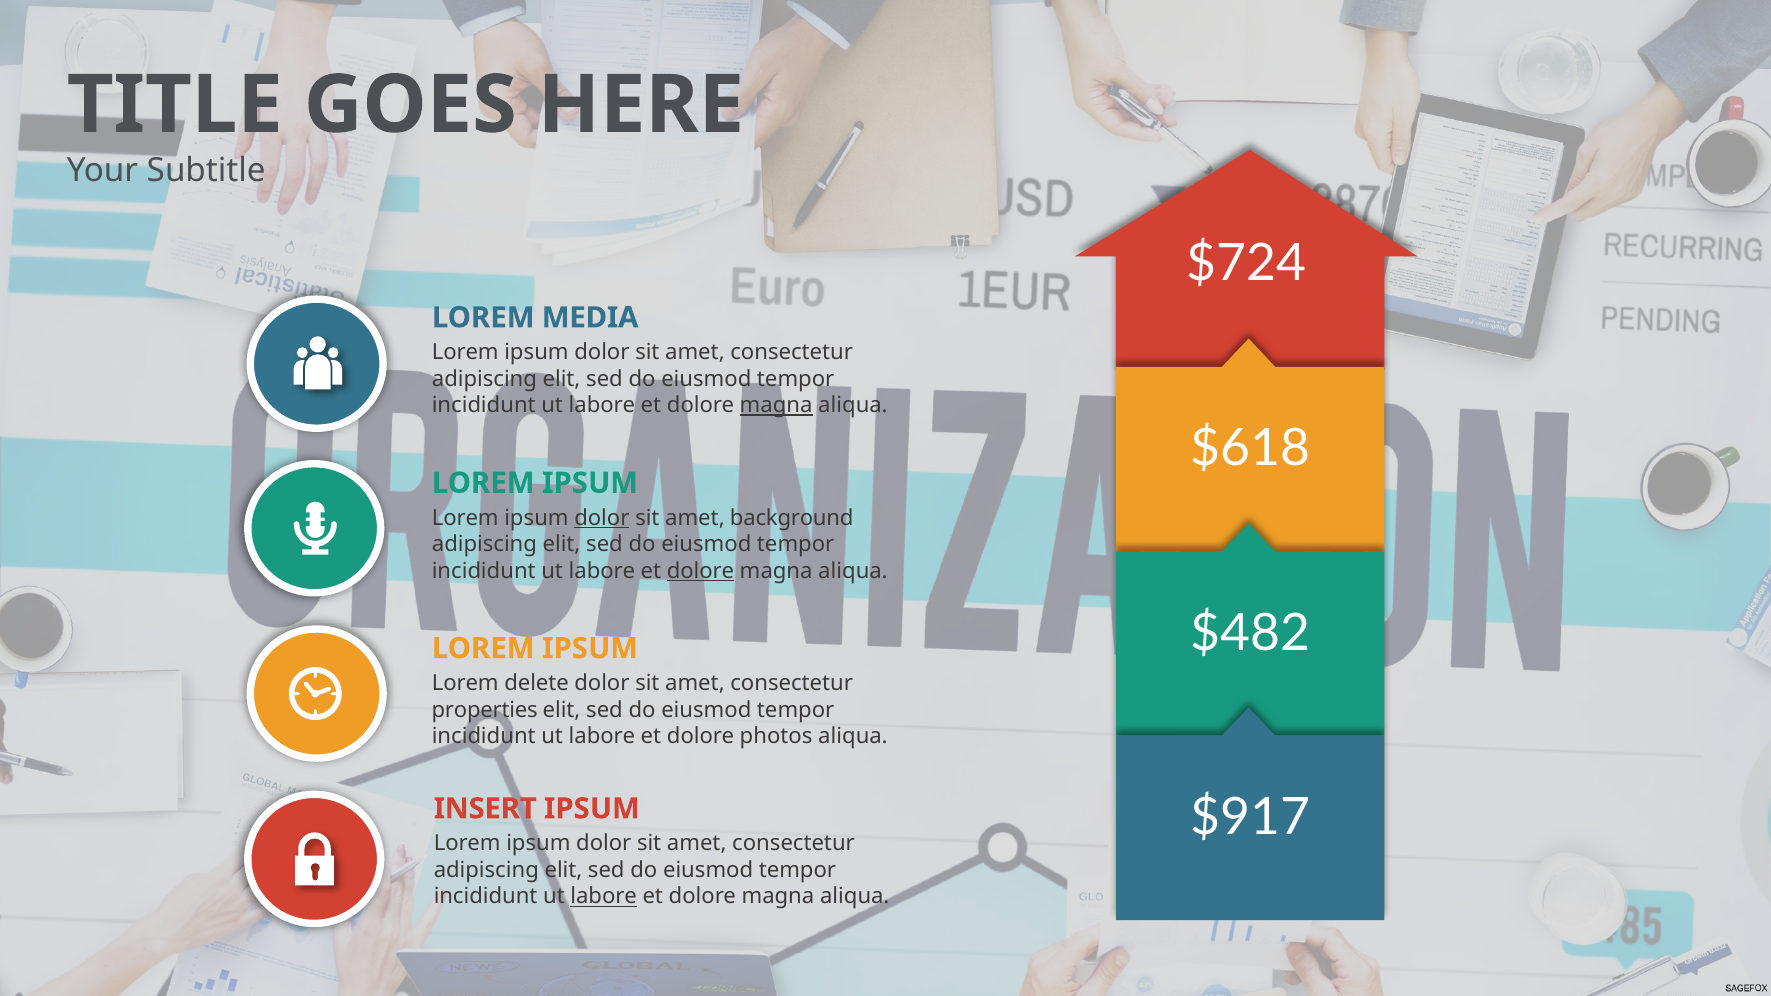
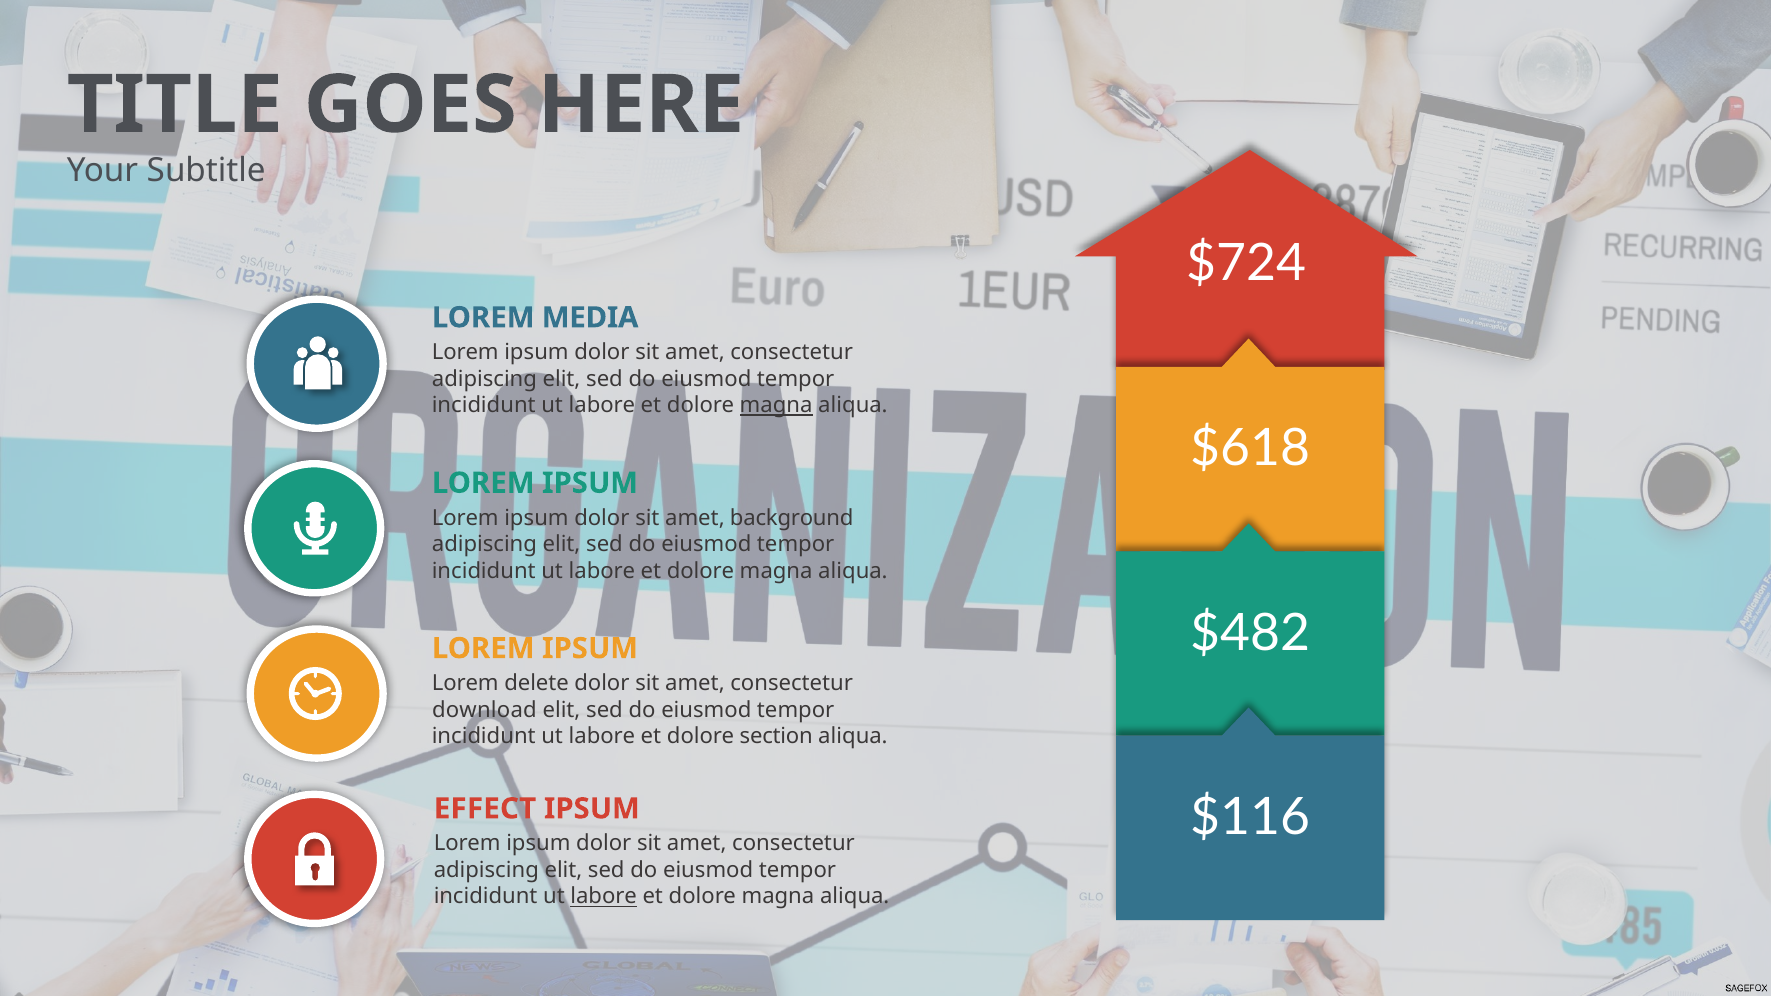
dolor underline: present -> none (602, 518)
dolore underline: present -> none (700, 571)
properties: properties -> download (484, 710)
photos: photos -> section (776, 737)
$917: $917 -> $116 (1250, 818)
INSERT: INSERT -> EFFECT (485, 809)
